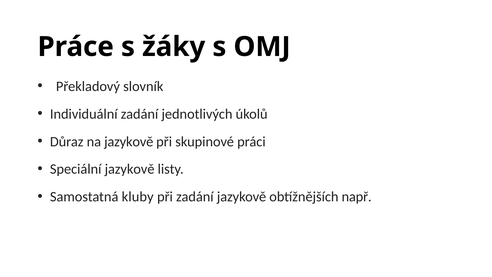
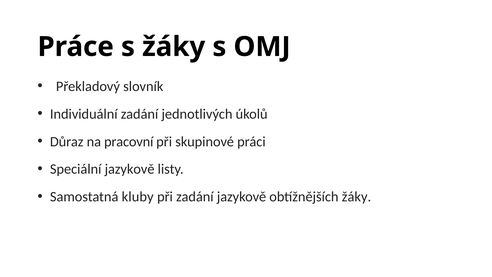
na jazykově: jazykově -> pracovní (129, 141)
obtížnějších např: např -> žáky (356, 197)
